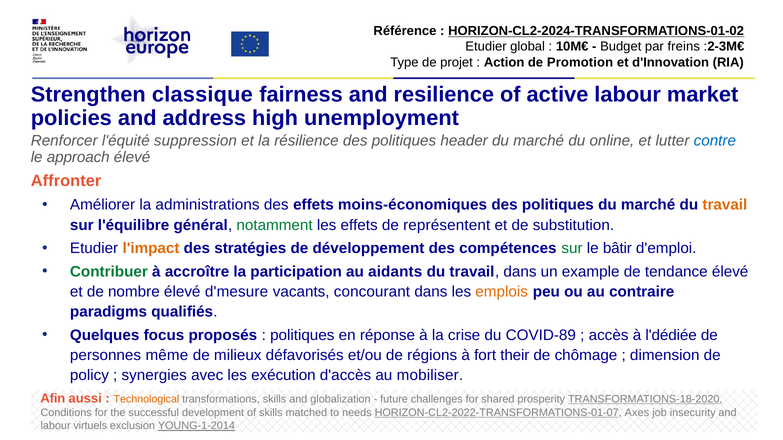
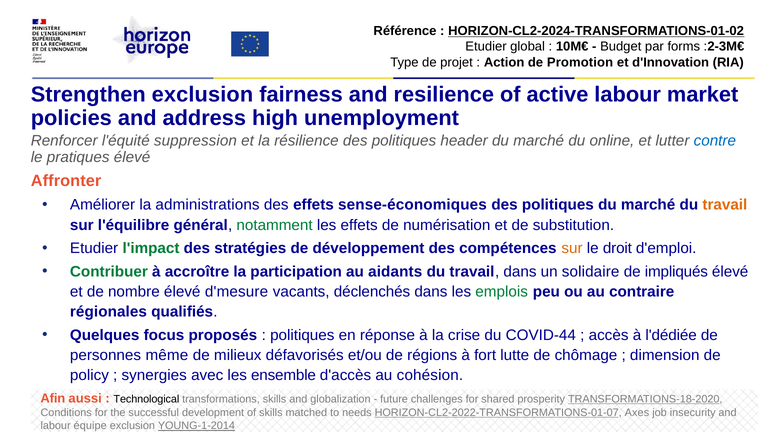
freins: freins -> forms (684, 47)
Strengthen classique: classique -> exclusion (202, 95)
approach: approach -> pratiques (78, 157)
moins-économiques: moins-économiques -> sense-économiques (412, 205)
représentent: représentent -> numérisation (447, 225)
l'impact colour: orange -> green (151, 249)
sur colour: green -> orange (572, 249)
bâtir: bâtir -> droit (617, 249)
example: example -> solidaire (591, 272)
tendance: tendance -> impliqués (676, 272)
concourant: concourant -> déclenchés (372, 292)
emplois colour: orange -> green (502, 292)
paradigms: paradigms -> régionales (108, 312)
COVID-89: COVID-89 -> COVID-44 (541, 336)
their: their -> lutte (515, 356)
exécution: exécution -> ensemble (283, 376)
mobiliser: mobiliser -> cohésion (430, 376)
Technological colour: orange -> black (146, 400)
virtuels: virtuels -> équipe (90, 426)
